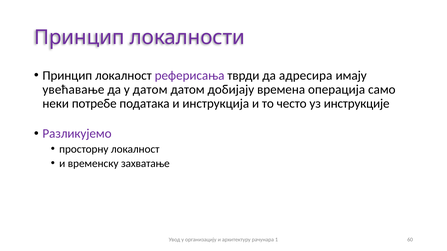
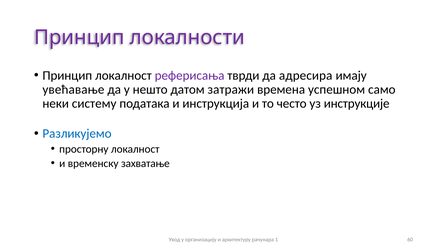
у датом: датом -> нешто (150, 90)
добијају: добијају -> затражи (231, 90)
операција: операција -> успешном (337, 90)
потребе: потребе -> систему (94, 104)
Разликујемо colour: purple -> blue (77, 134)
